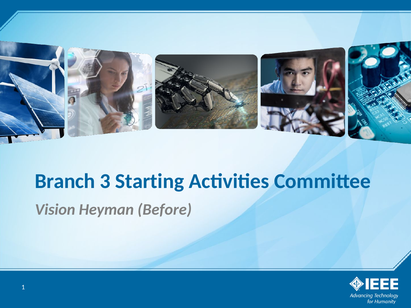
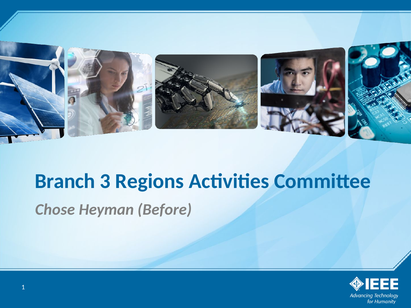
Starting: Starting -> Regions (150, 181)
Vision: Vision -> Chose (55, 210)
